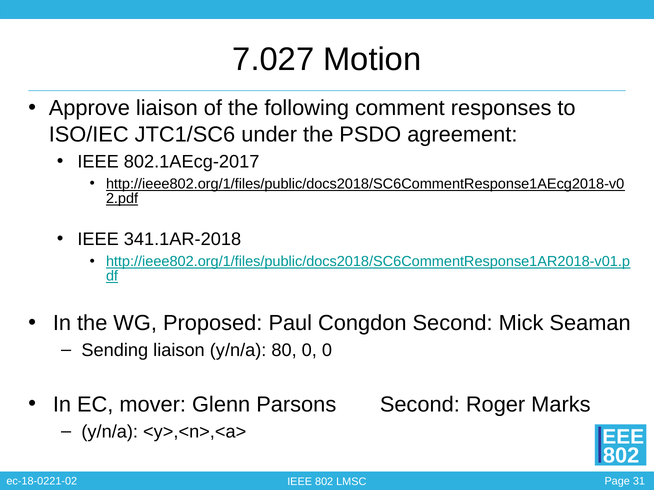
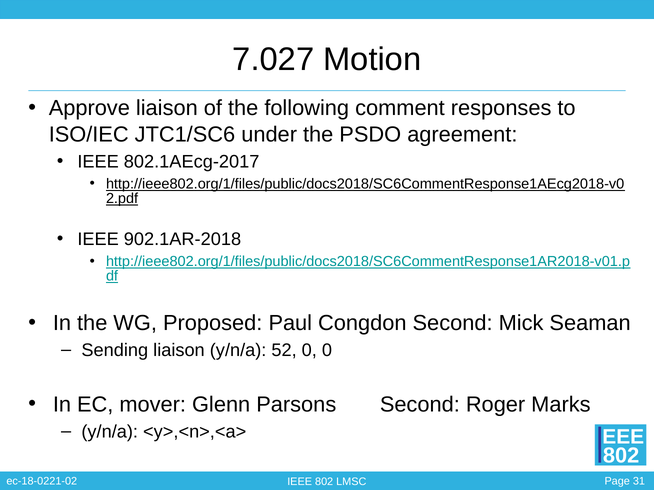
341.1AR-2018: 341.1AR-2018 -> 902.1AR-2018 (182, 240)
80: 80 -> 52 (284, 351)
